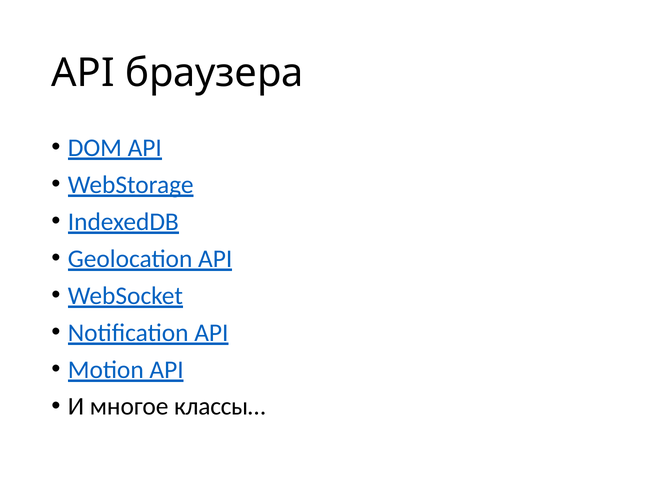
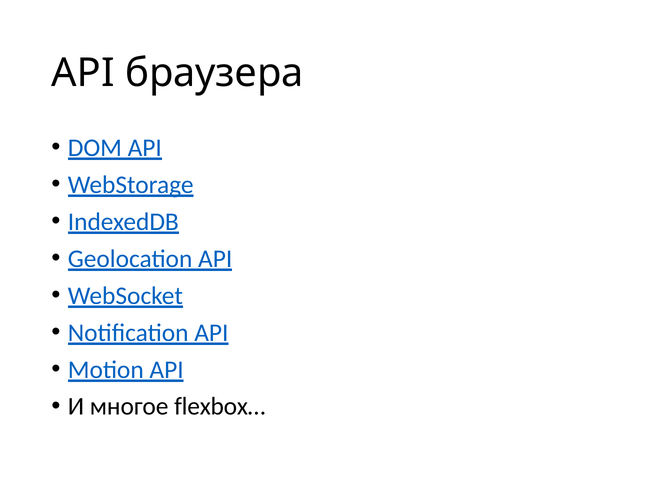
классы…: классы… -> flexbox… (220, 407)
